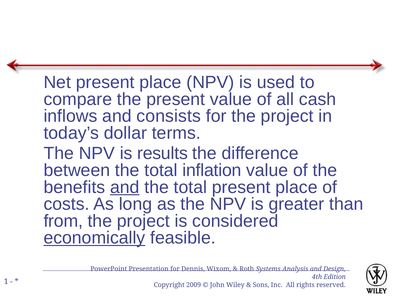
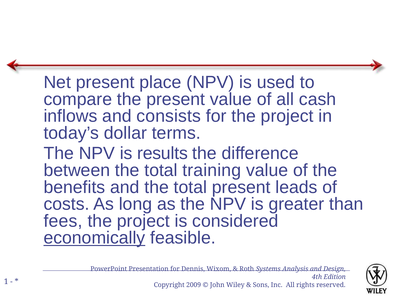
inflation: inflation -> training (212, 170)
and underline: present -> none (125, 187)
total present place: place -> leads (297, 187)
from: from -> fees (63, 221)
